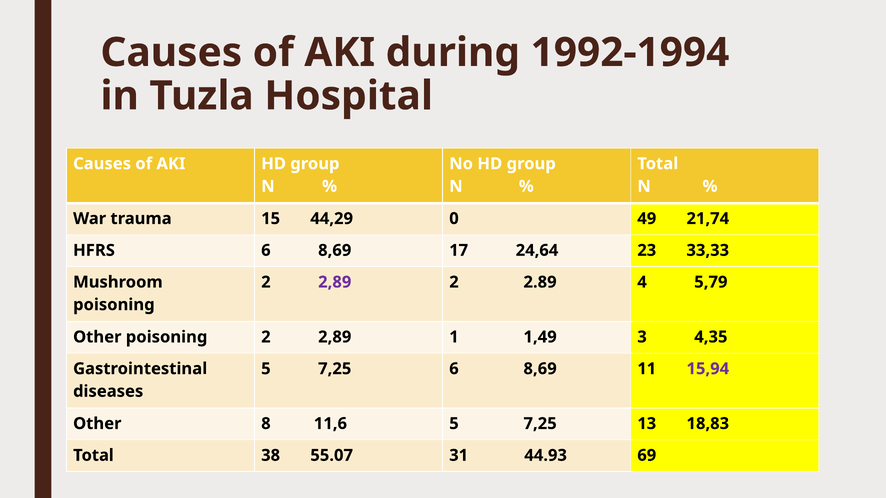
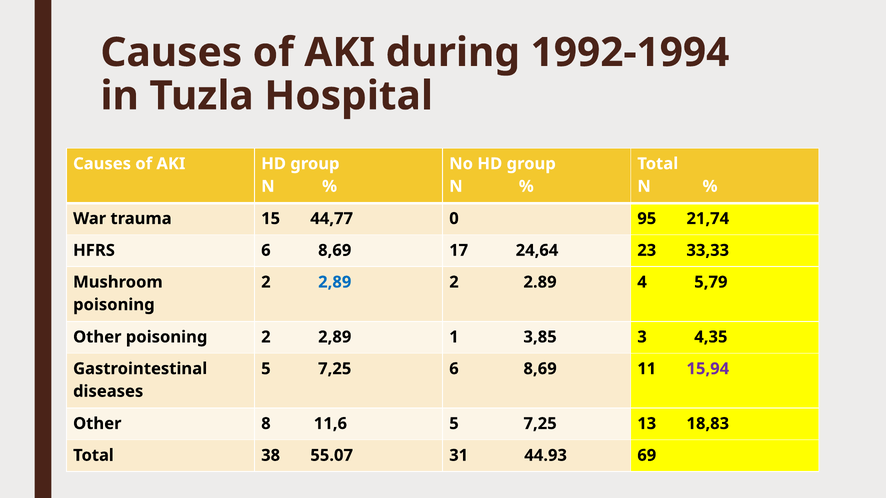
44,29: 44,29 -> 44,77 (332, 219)
49: 49 -> 95 (647, 219)
2,89 colour: purple -> blue (335, 282)
1,49: 1,49 -> 3,85 (540, 337)
